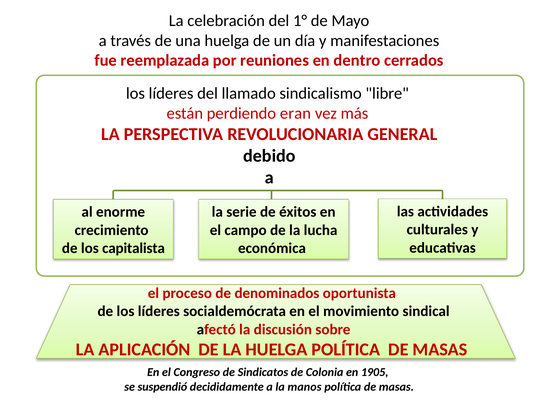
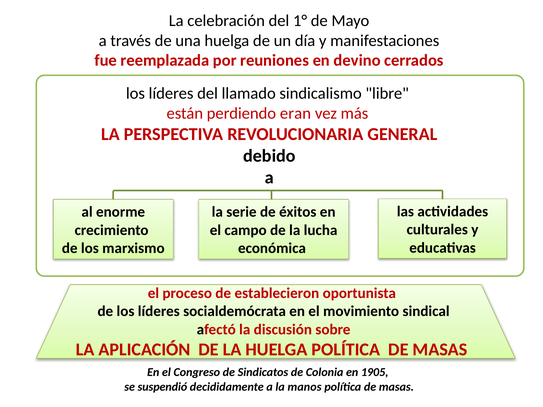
dentro: dentro -> devino (357, 61)
capitalista: capitalista -> marxismo (133, 248)
denominados: denominados -> establecieron (277, 293)
